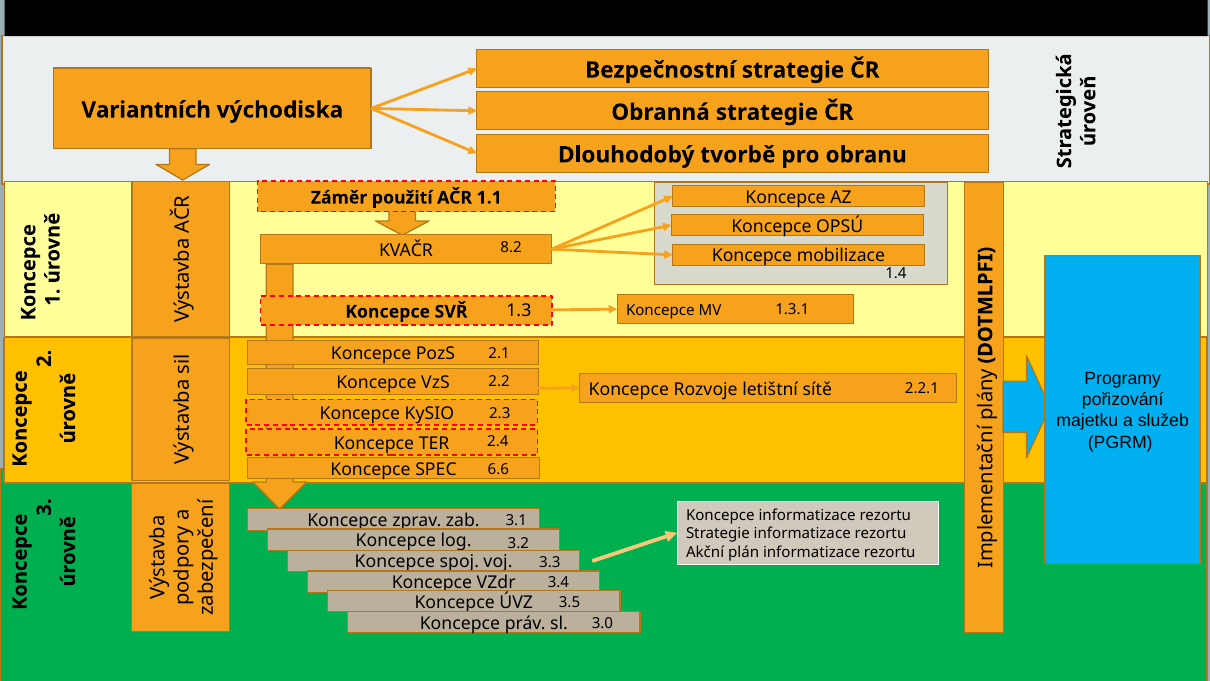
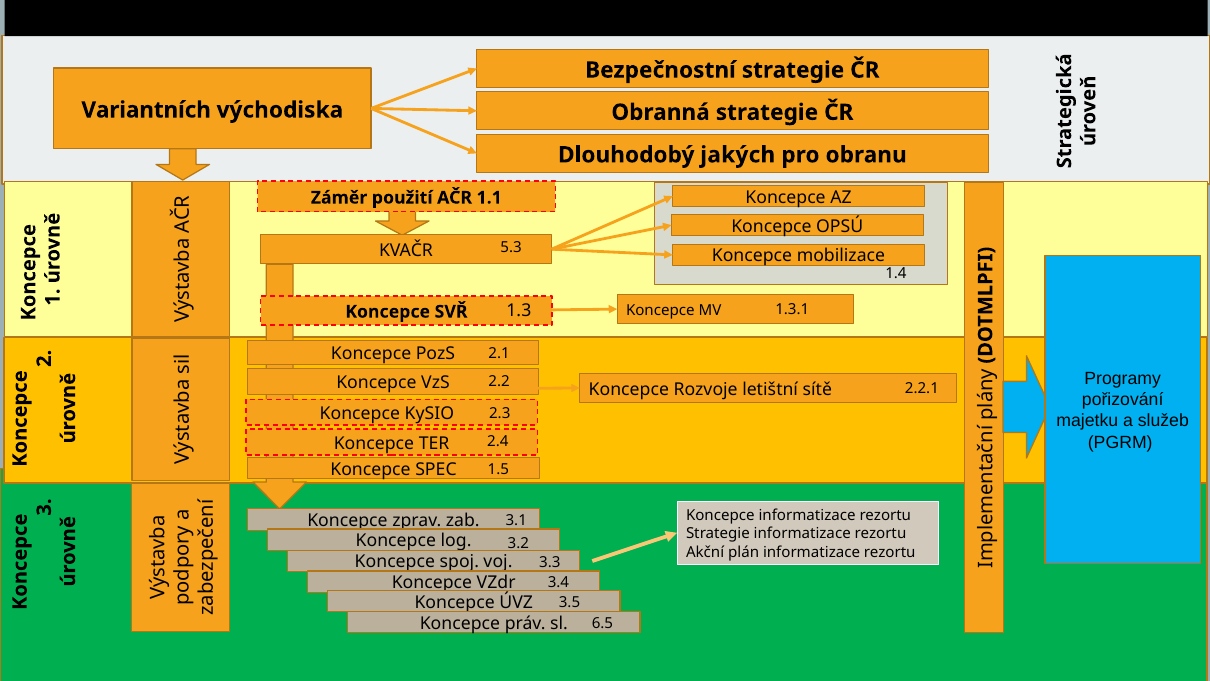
tvorbě: tvorbě -> jakých (738, 155)
8.2: 8.2 -> 5.3 (511, 248)
6.6: 6.6 -> 1.5 (498, 469)
3.0: 3.0 -> 6.5 (602, 623)
